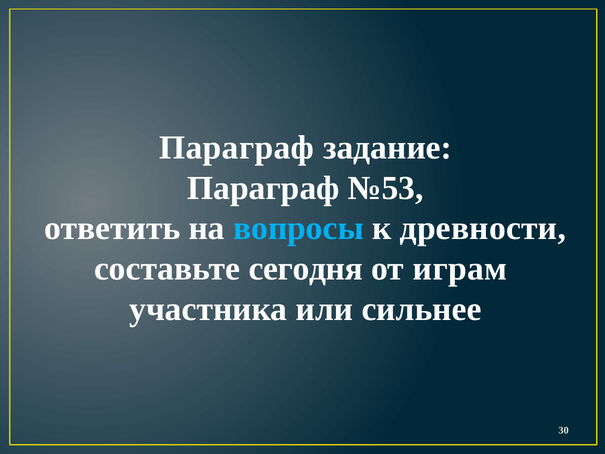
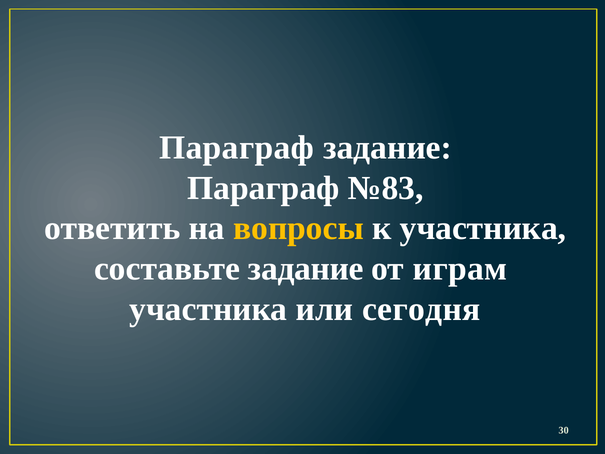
№53: №53 -> №83 (386, 188)
вопросы colour: light blue -> yellow (298, 228)
к древности: древности -> участника (483, 228)
составьте сегодня: сегодня -> задание (306, 269)
сильнее: сильнее -> сегодня (421, 309)
